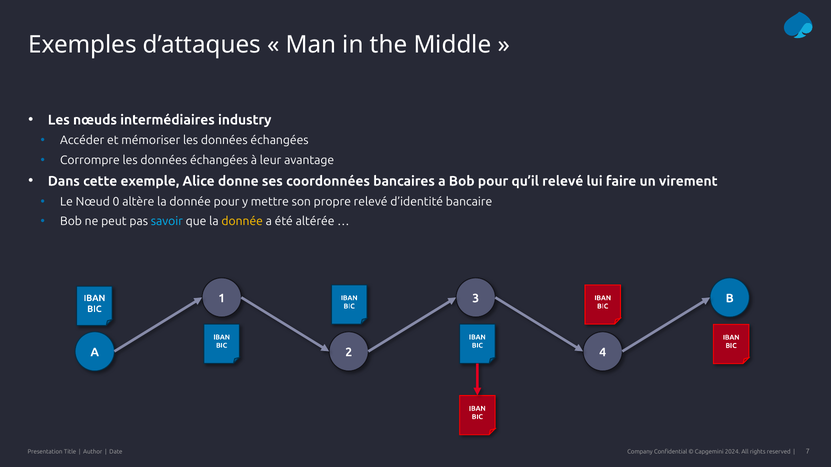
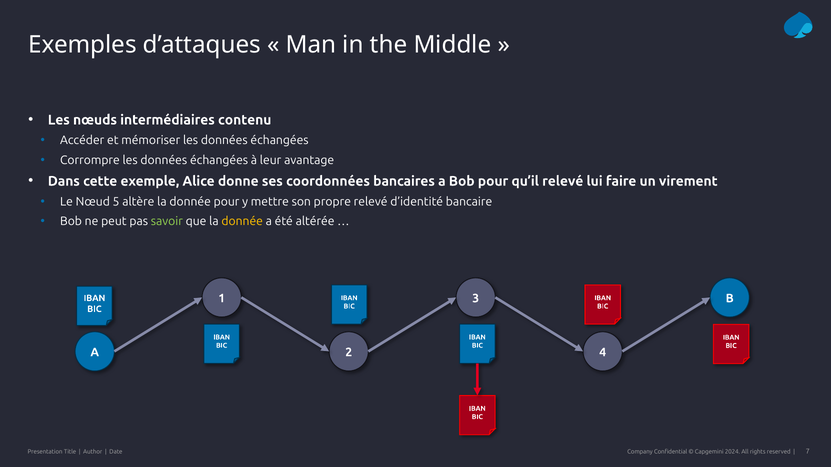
industry: industry -> contenu (245, 120)
0: 0 -> 5 (116, 202)
savoir colour: light blue -> light green (167, 222)
